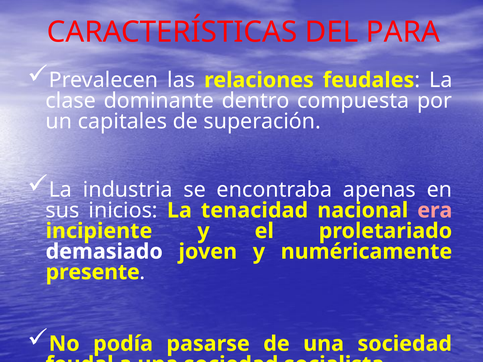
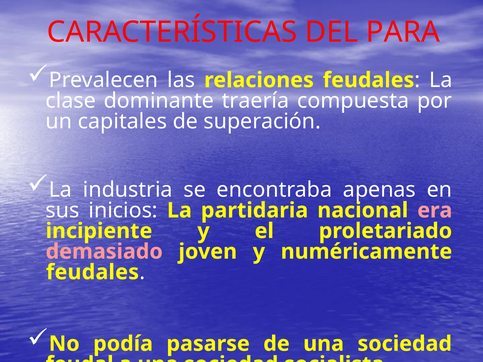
dentro: dentro -> traería (256, 101)
tenacidad: tenacidad -> partidaria (255, 211)
demasiado colour: white -> pink (104, 252)
presente: presente -> feudales (92, 272)
